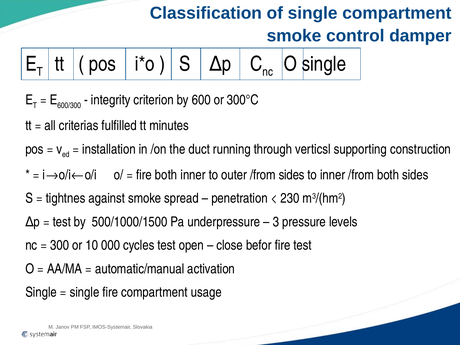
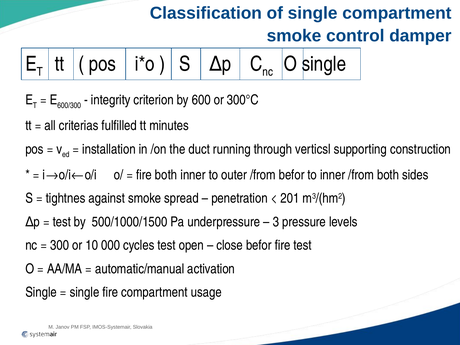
/from sides: sides -> befor (292, 175)
230: 230 -> 201 (290, 198)
